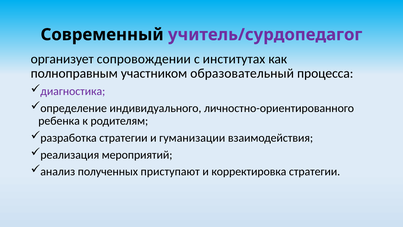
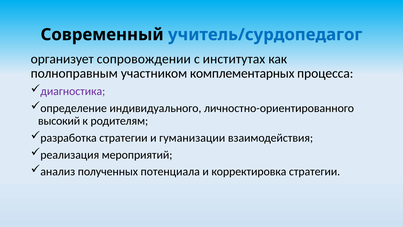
учитель/сурдопедагог colour: purple -> blue (265, 35)
образовательный: образовательный -> комплементарных (242, 73)
ребенка: ребенка -> высокий (59, 121)
приступают: приступают -> потенциала (170, 171)
